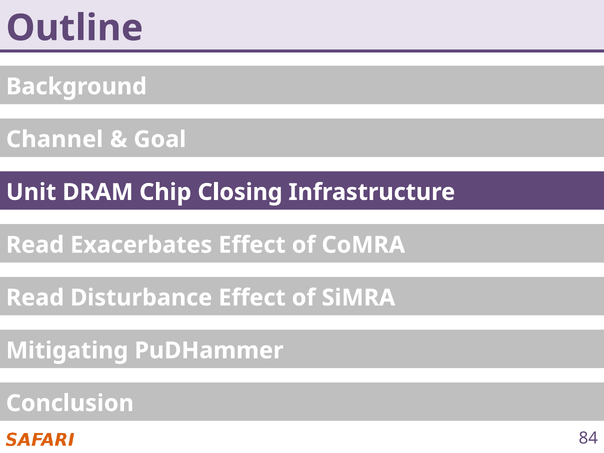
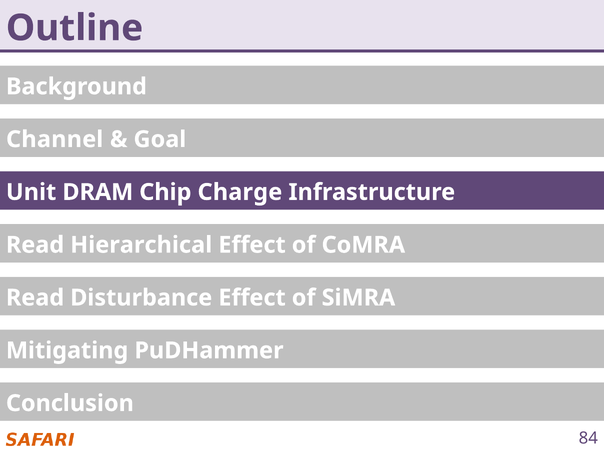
Closing: Closing -> Charge (240, 192)
Exacerbates: Exacerbates -> Hierarchical (141, 245)
